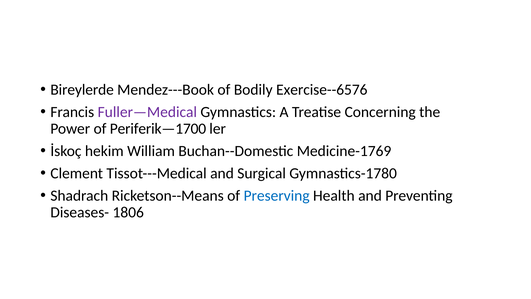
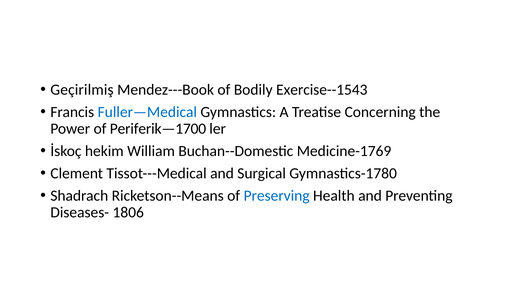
Bireylerde: Bireylerde -> Geçirilmiş (82, 90)
Exercise--6576: Exercise--6576 -> Exercise--1543 (322, 90)
Fuller—Medical colour: purple -> blue (147, 112)
